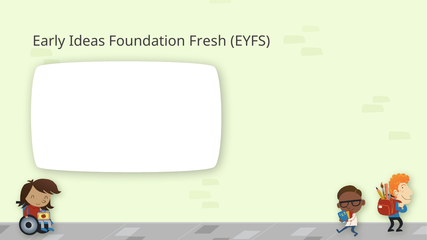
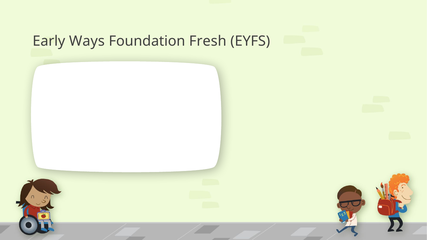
Ideas: Ideas -> Ways (87, 41)
